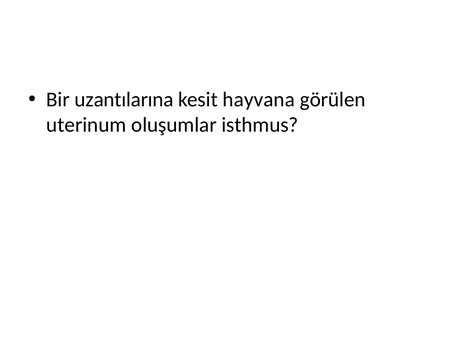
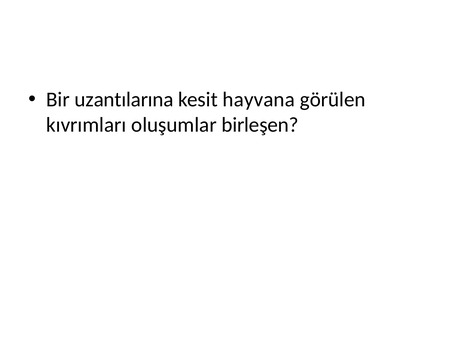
uterinum: uterinum -> kıvrımları (86, 125)
isthmus: isthmus -> birleşen (260, 125)
